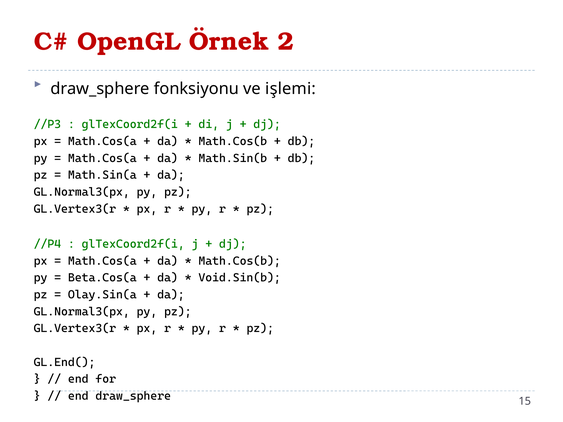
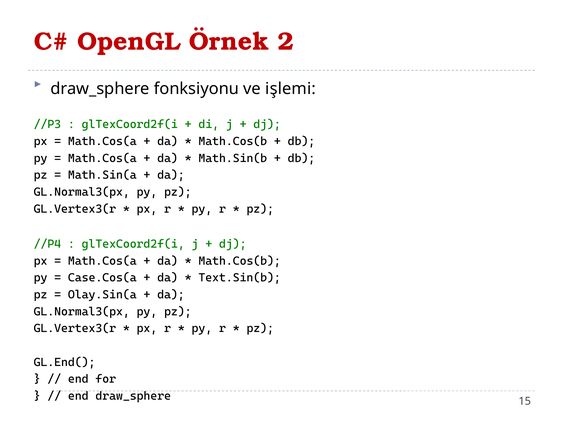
Beta.Cos(a: Beta.Cos(a -> Case.Cos(a (102, 278)
Void.Sin(b: Void.Sin(b -> Text.Sin(b (240, 278)
